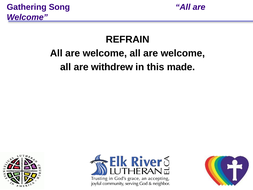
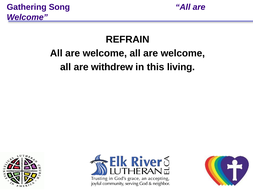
made: made -> living (181, 67)
